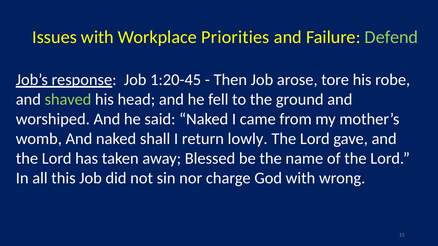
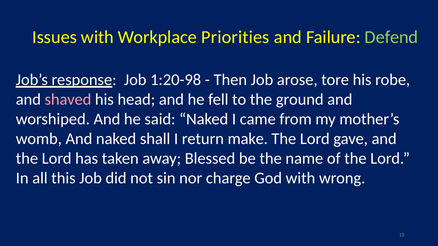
1:20-45: 1:20-45 -> 1:20-98 (176, 80)
shaved colour: light green -> pink (68, 100)
lowly: lowly -> make (248, 139)
